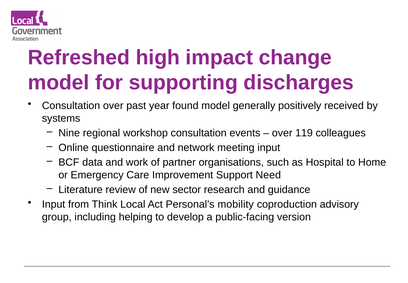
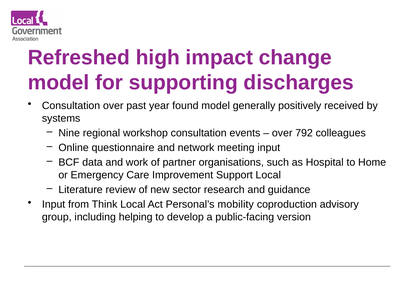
119: 119 -> 792 (304, 133)
Support Need: Need -> Local (268, 175)
